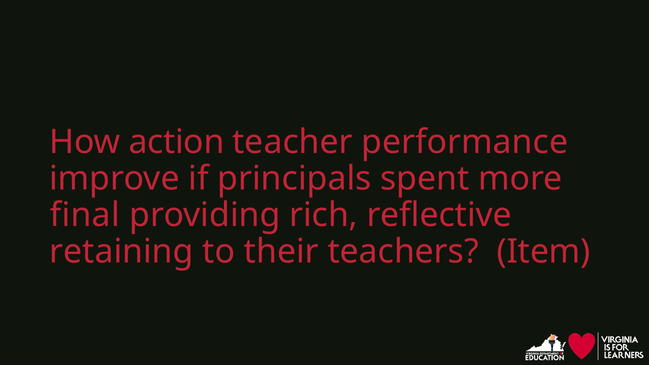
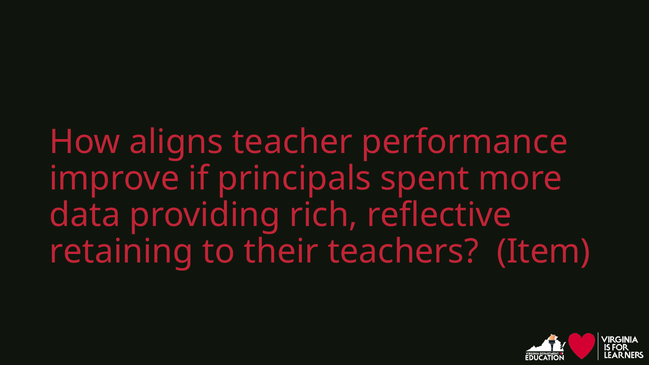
action: action -> aligns (176, 142)
final: final -> data (85, 215)
